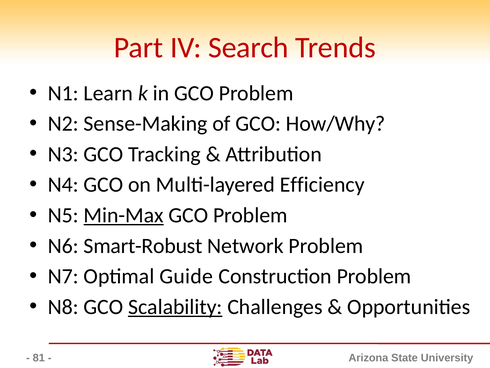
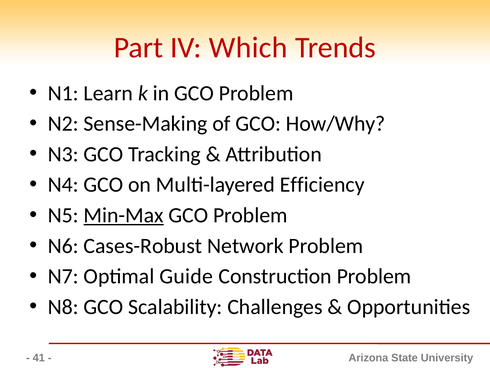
Search: Search -> Which (248, 47)
Smart-Robust: Smart-Robust -> Cases-Robust (143, 246)
Scalability underline: present -> none (175, 307)
81: 81 -> 41 (39, 357)
